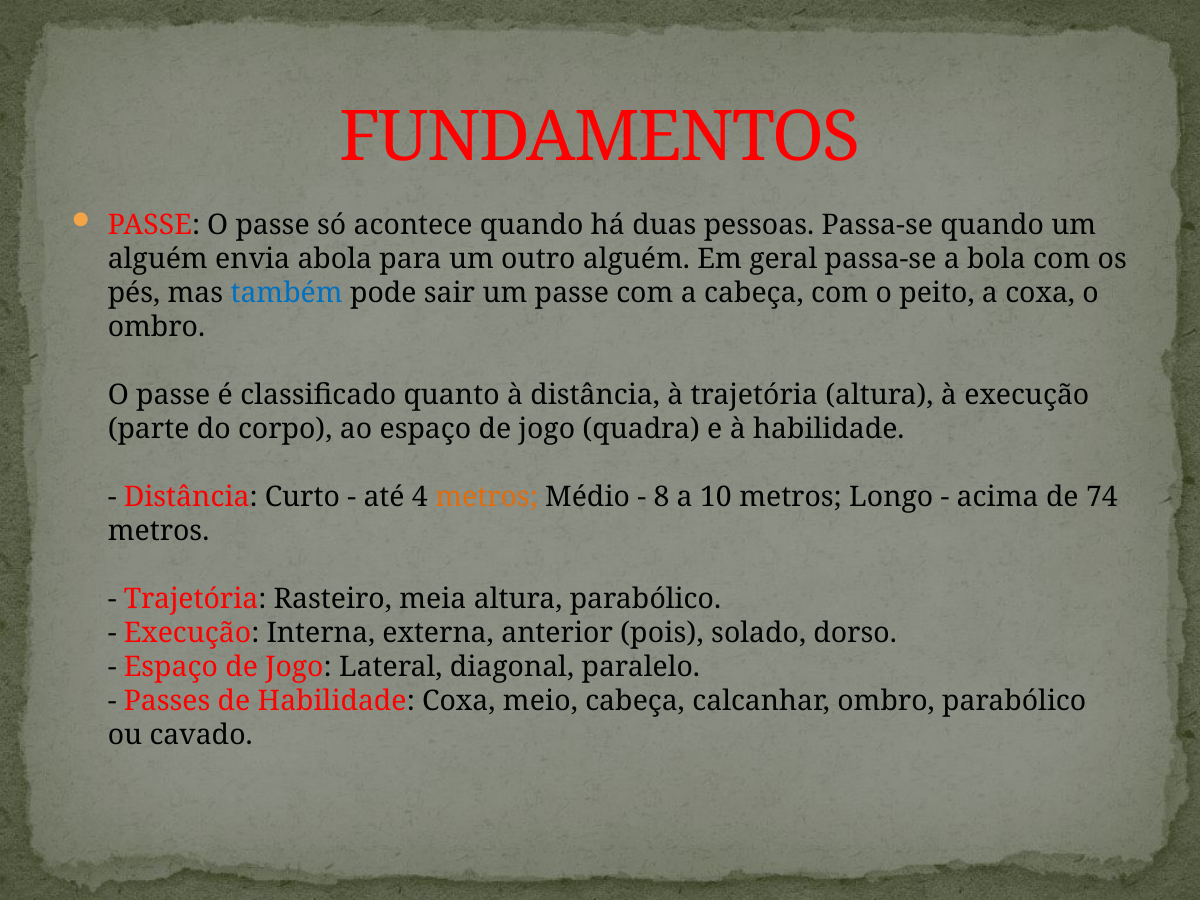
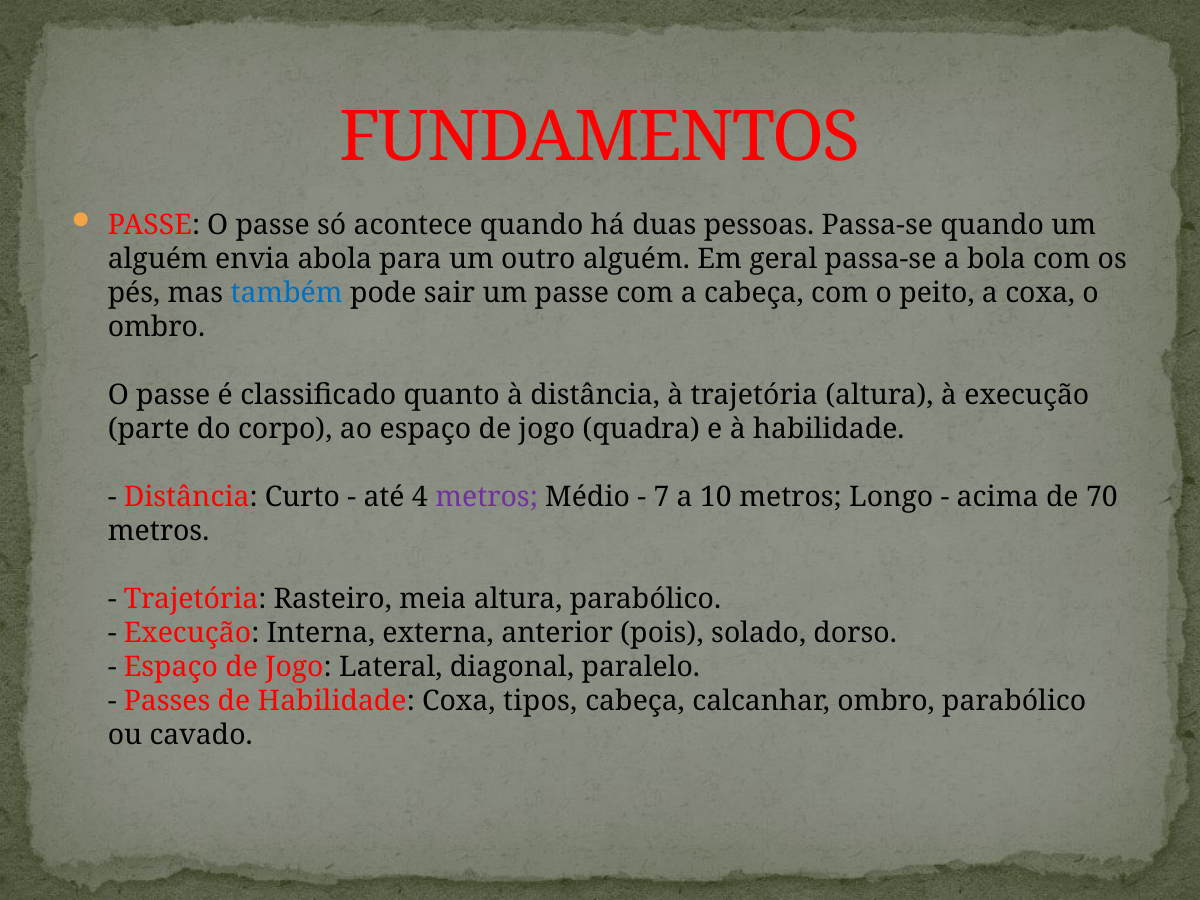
metros colour: orange -> purple (487, 497)
8: 8 -> 7 (661, 497)
74: 74 -> 70 (1102, 497)
meio: meio -> tipos (540, 701)
